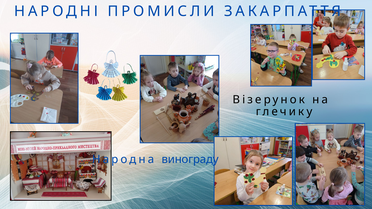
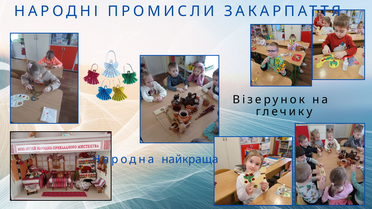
винограду: винограду -> найкраща (190, 159)
